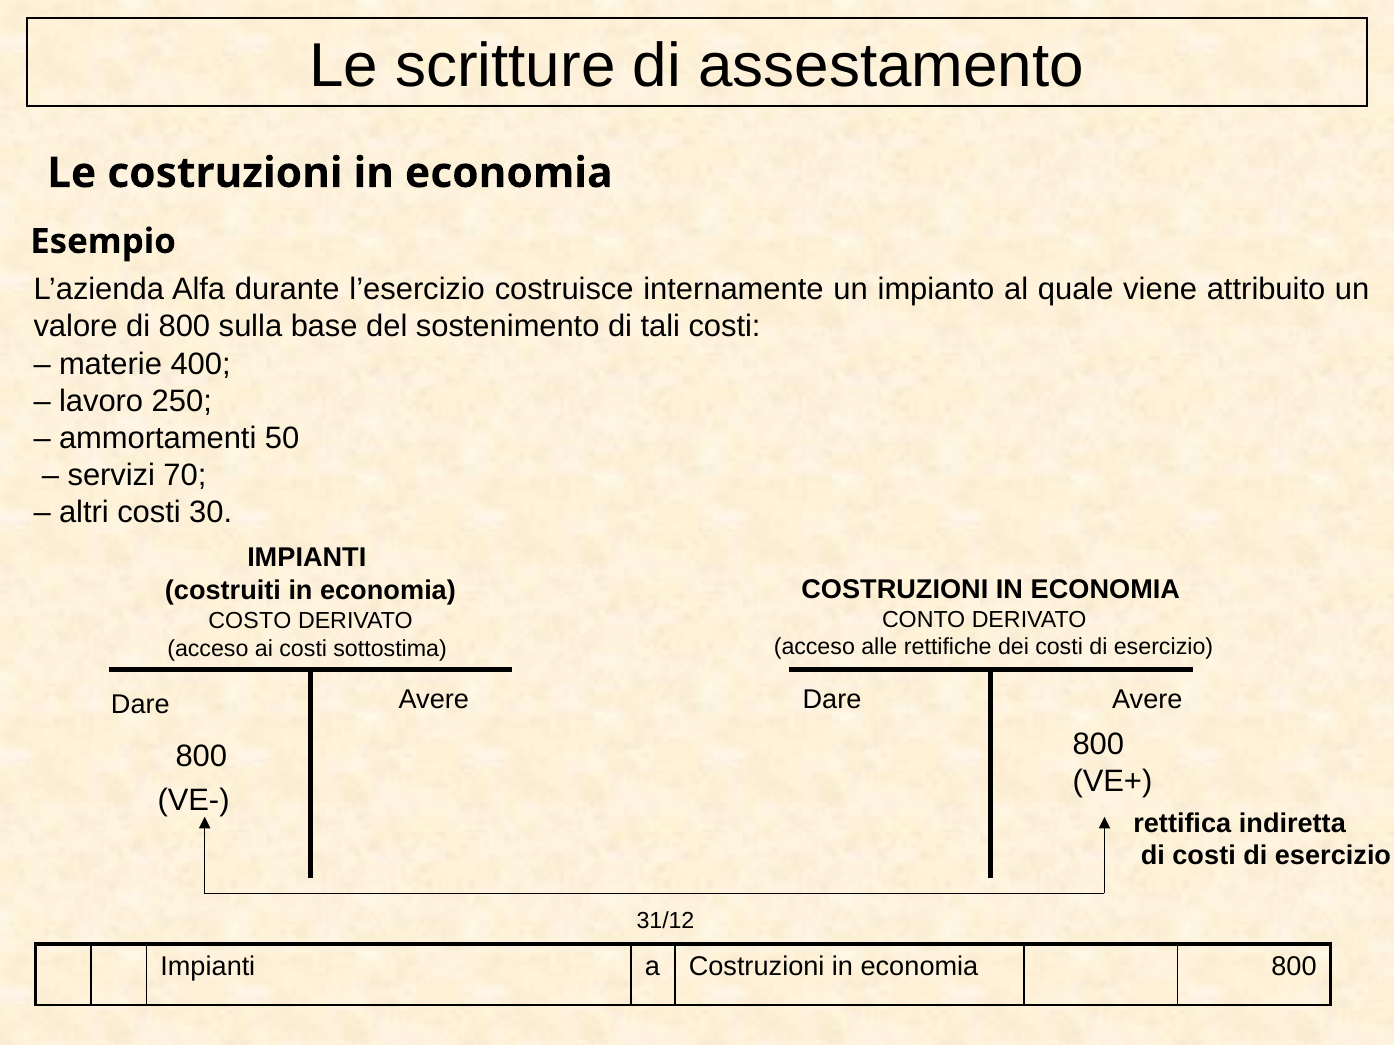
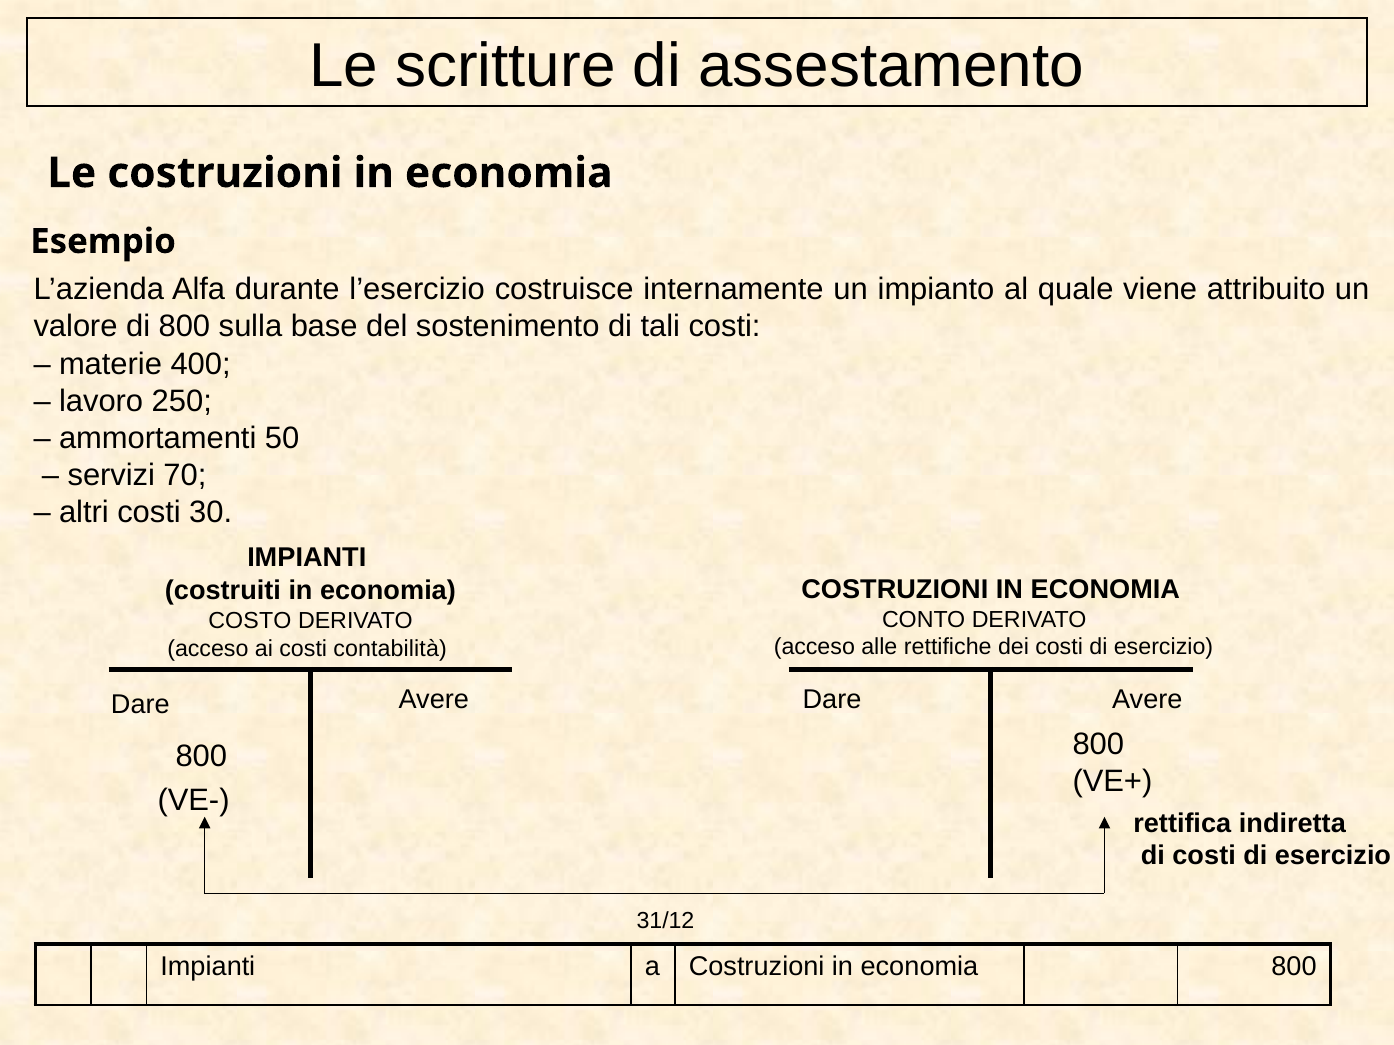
sottostima: sottostima -> contabilità (390, 649)
